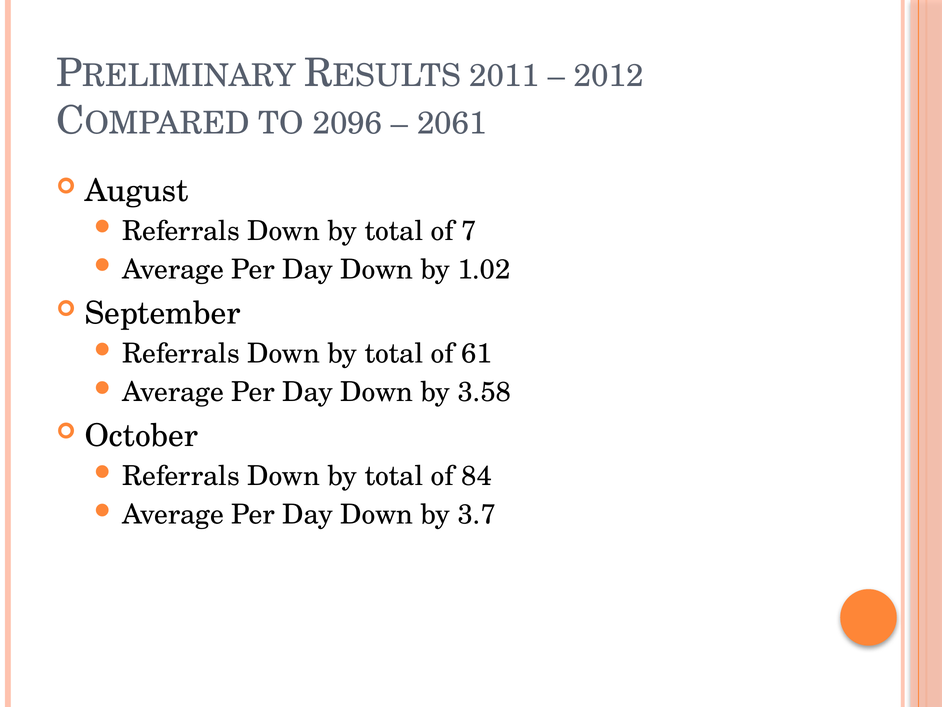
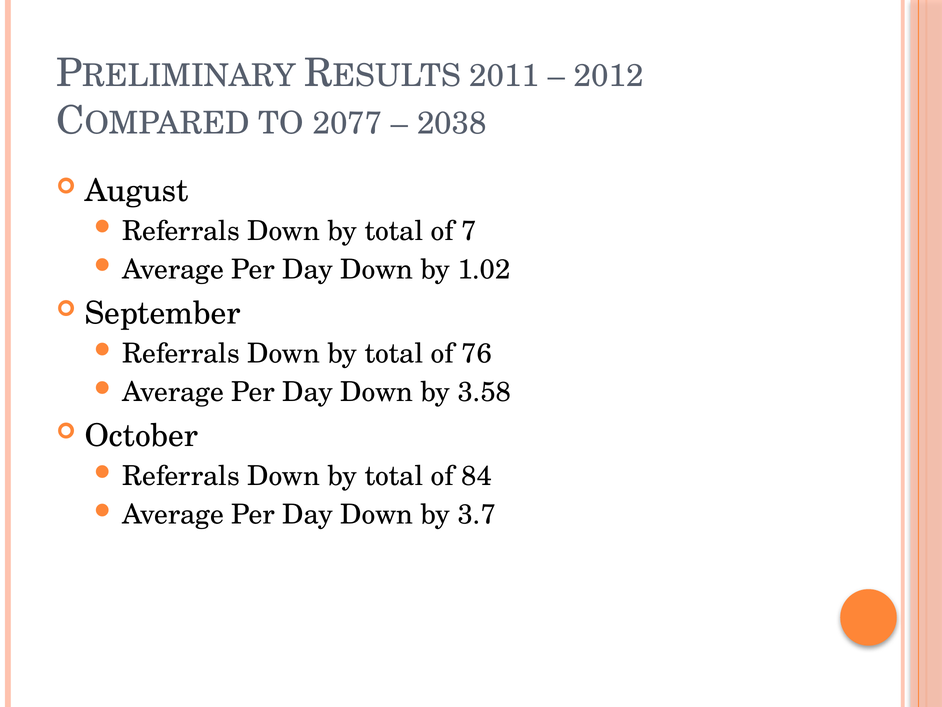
2096: 2096 -> 2077 (347, 123)
2061: 2061 -> 2038 (452, 123)
61: 61 -> 76 (477, 354)
